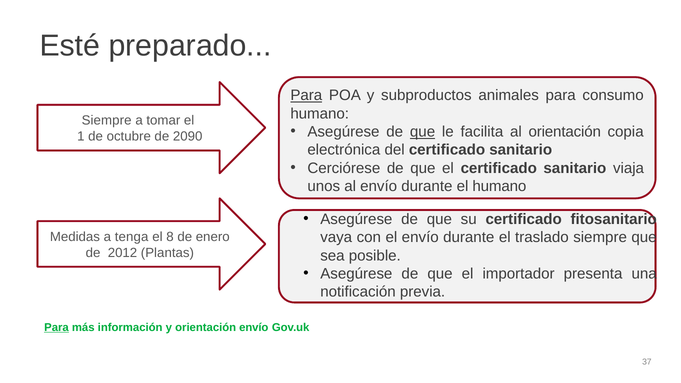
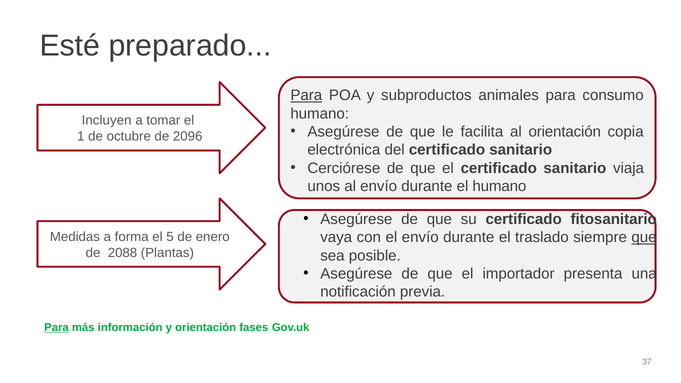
Siempre: Siempre -> Incluyen (107, 121)
que underline: present -> none (423, 132)
2090: 2090 -> 2096 (188, 137)
que underline: none -> present (644, 238)
tenga: tenga -> forma (132, 237)
8: 8 -> 5 (170, 237)
2012: 2012 -> 2088 (122, 253)
orientación envío: envío -> fases (254, 327)
